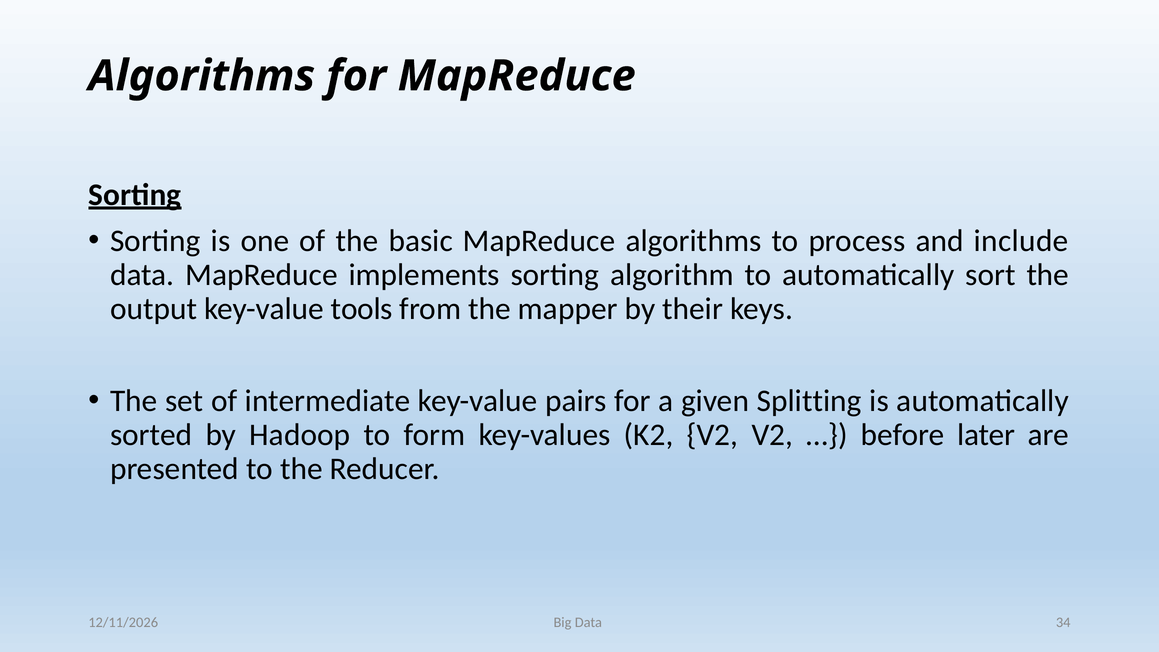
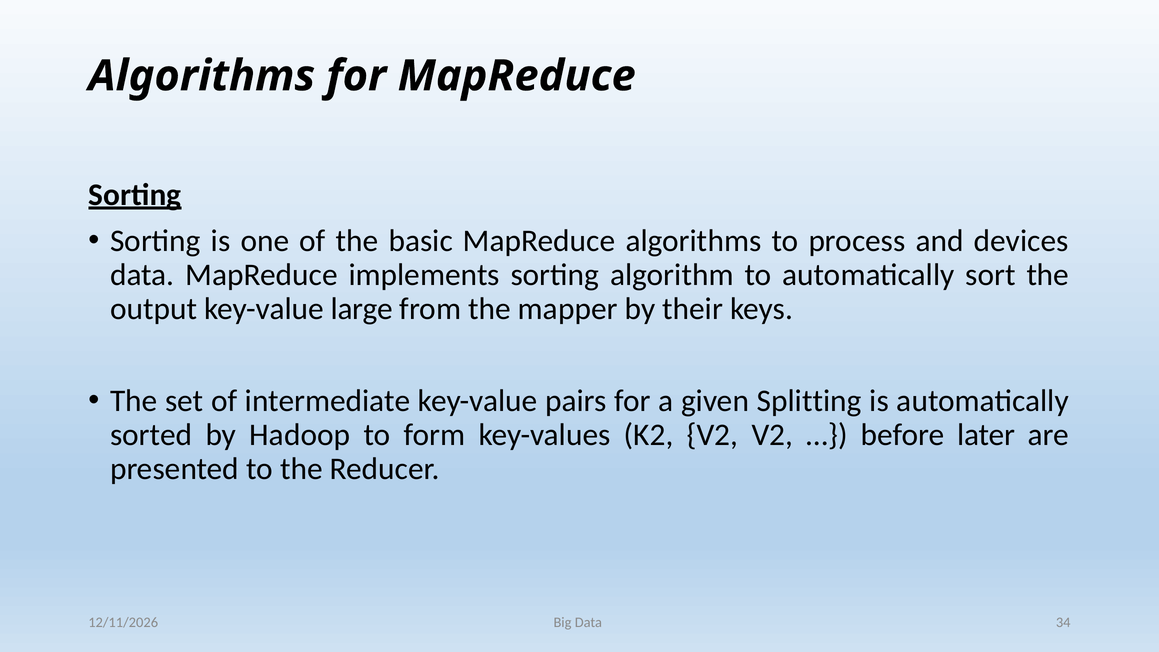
include: include -> devices (1021, 241)
tools: tools -> large (362, 309)
